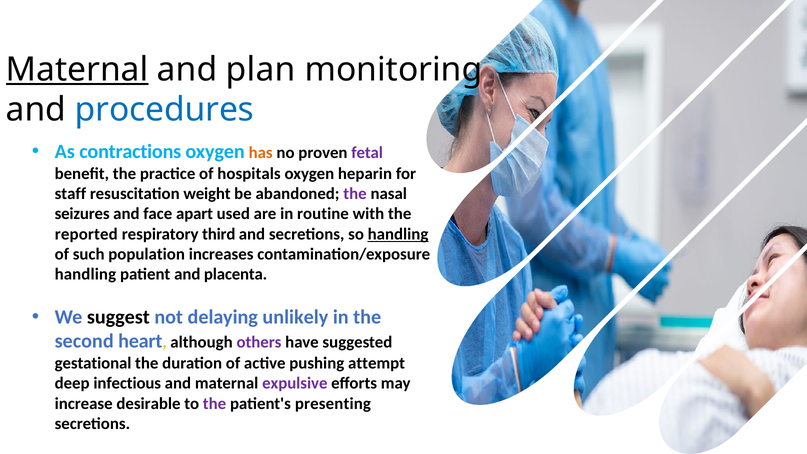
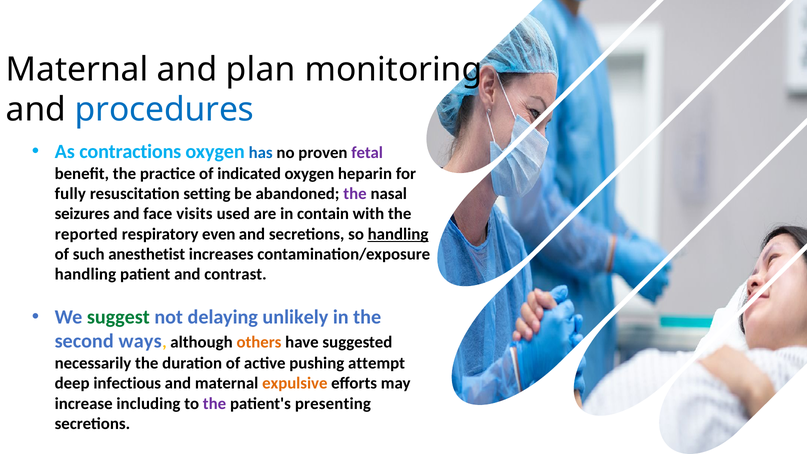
Maternal underline: present -> none (77, 70)
has colour: orange -> blue (261, 153)
hospitals: hospitals -> indicated (249, 173)
staff: staff -> fully (70, 194)
weight: weight -> setting (207, 194)
apart: apart -> visits (194, 214)
routine: routine -> contain (323, 214)
third: third -> even (219, 234)
population: population -> anesthetist (147, 254)
placenta: placenta -> contrast (235, 274)
suggest colour: black -> green (118, 317)
heart: heart -> ways (140, 341)
others colour: purple -> orange (259, 342)
gestational: gestational -> necessarily (93, 363)
expulsive colour: purple -> orange (295, 383)
desirable: desirable -> including (148, 404)
